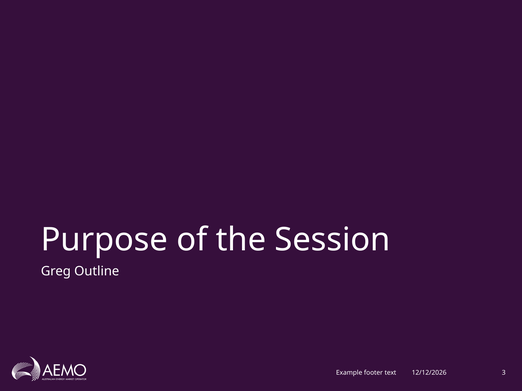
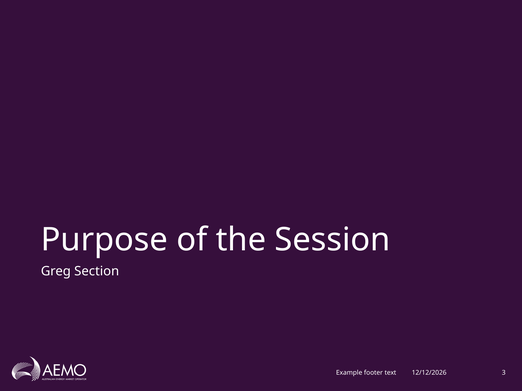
Outline: Outline -> Section (97, 272)
